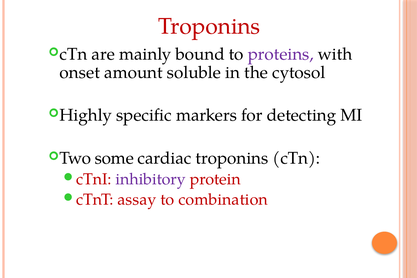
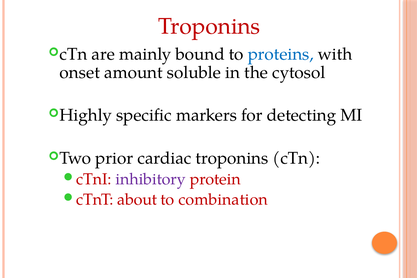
proteins colour: purple -> blue (281, 54)
some: some -> prior (114, 158)
assay: assay -> about (137, 200)
